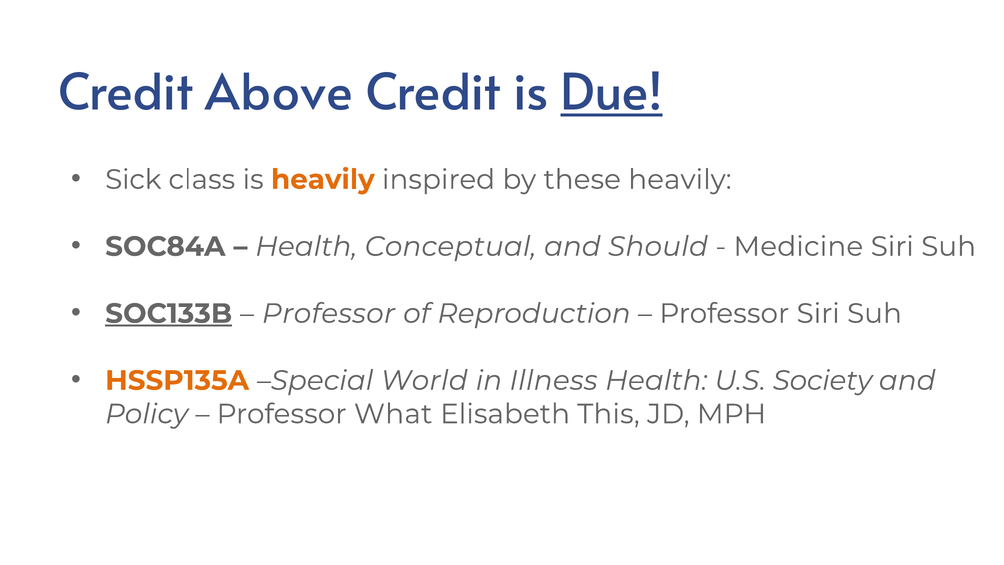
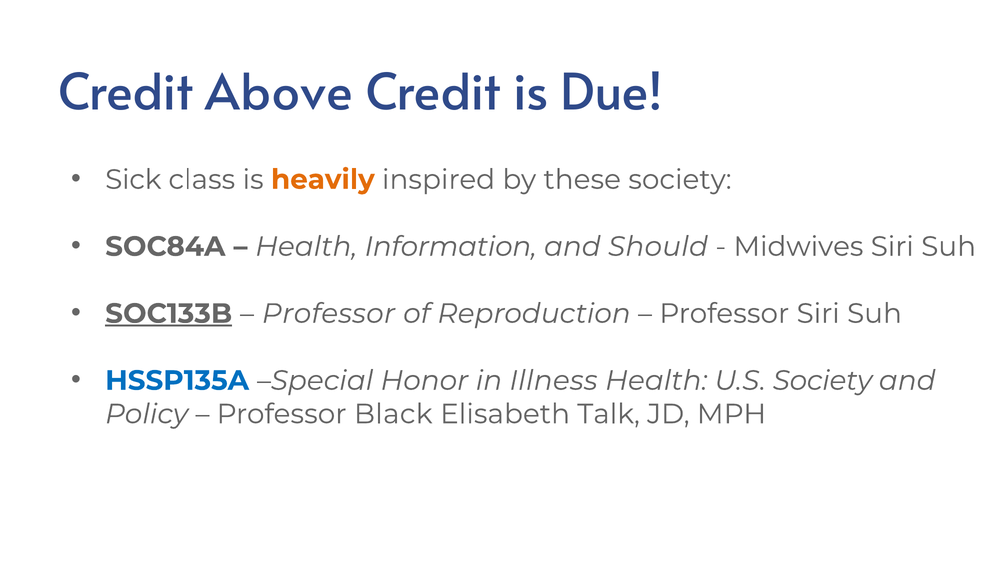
Due underline: present -> none (612, 93)
these heavily: heavily -> society (680, 180)
Conceptual: Conceptual -> Information (451, 246)
Medicine: Medicine -> Midwives (798, 246)
HSSP135A colour: orange -> blue (177, 380)
World: World -> Honor (424, 380)
What: What -> Black (393, 414)
This: This -> Talk (609, 414)
